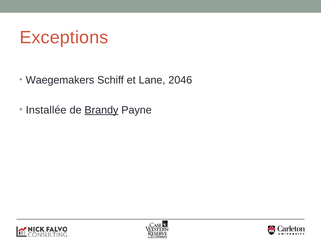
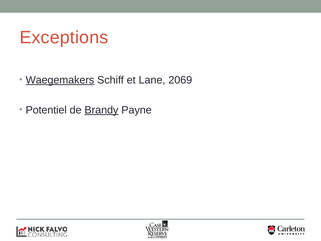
Waegemakers underline: none -> present (60, 80)
2046: 2046 -> 2069 (180, 80)
Installée: Installée -> Potentiel (46, 110)
